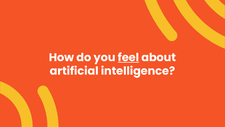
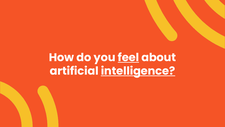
intelligence underline: none -> present (138, 71)
